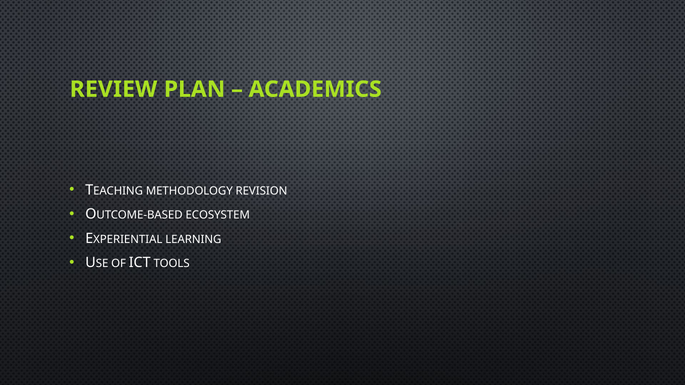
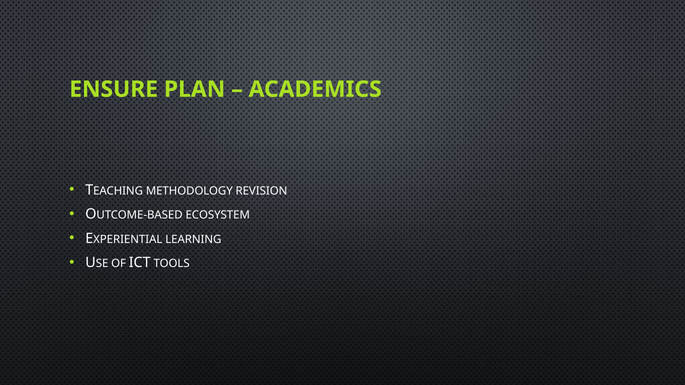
REVIEW: REVIEW -> ENSURE (114, 89)
